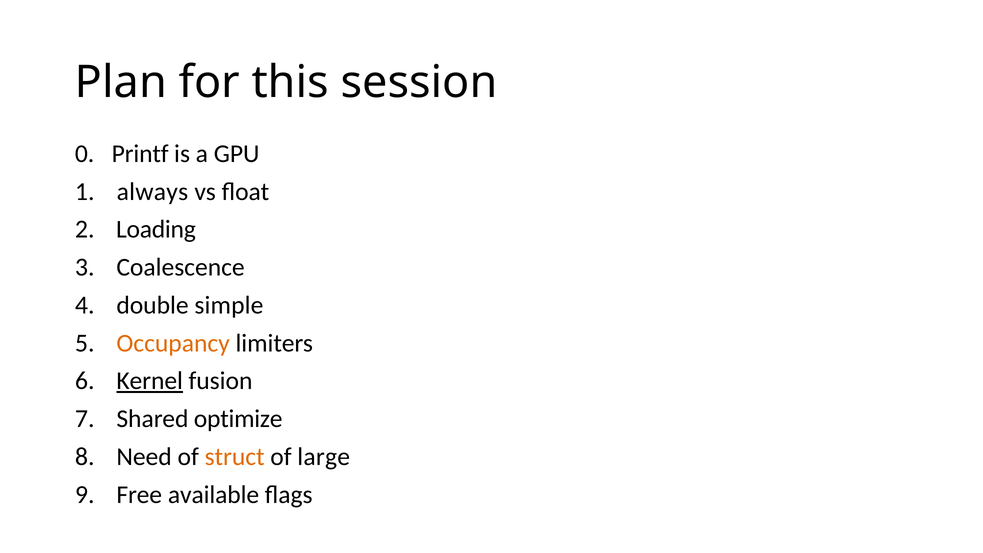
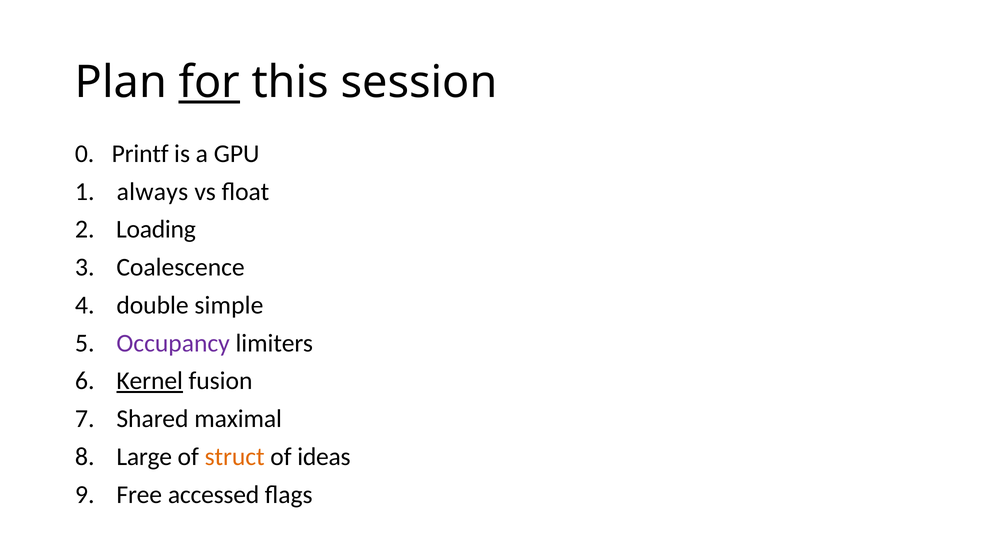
for underline: none -> present (209, 83)
Occupancy colour: orange -> purple (173, 343)
optimize: optimize -> maximal (238, 419)
Need: Need -> Large (144, 457)
large: large -> ideas (324, 457)
available: available -> accessed (214, 495)
